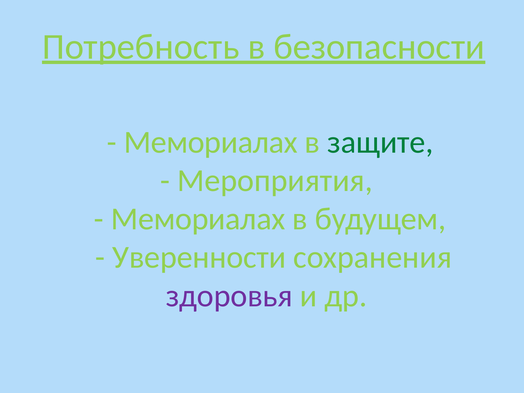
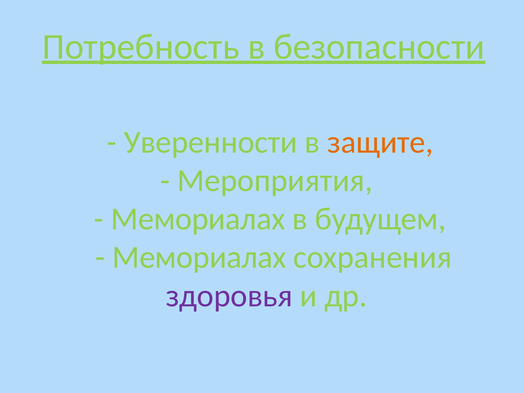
Мемориалах: Мемориалах -> Уверенности (211, 142)
защите colour: green -> orange (380, 142)
Уверенности: Уверенности -> Мемориалах (199, 257)
